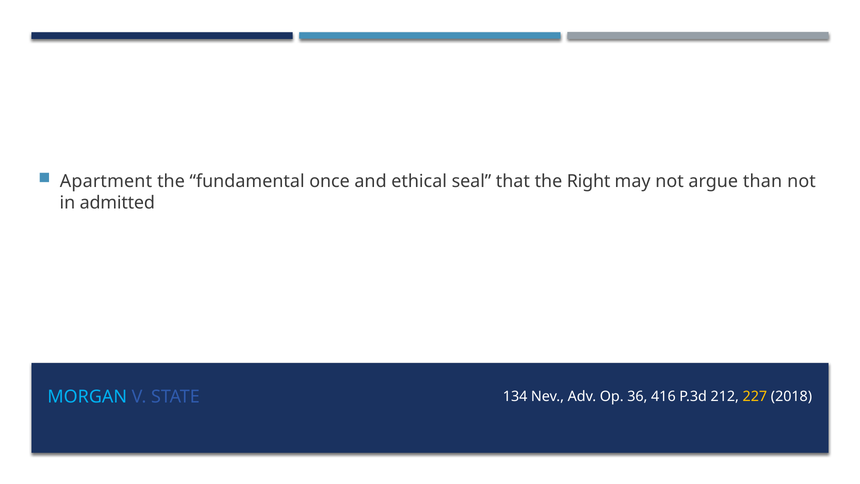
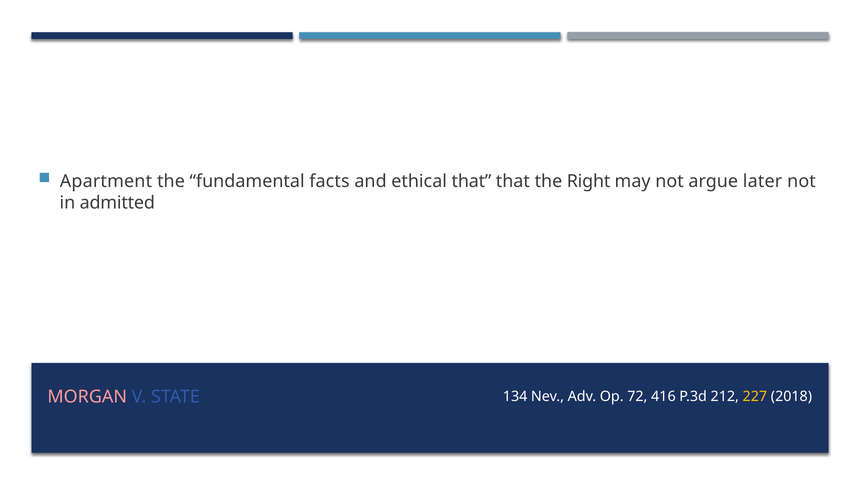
once: once -> facts (329, 181)
ethical seal: seal -> that (472, 181)
than: than -> later (763, 181)
MORGAN colour: light blue -> pink (87, 397)
36: 36 -> 72 (637, 396)
